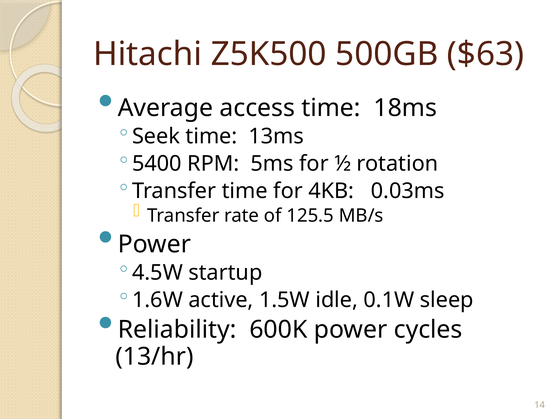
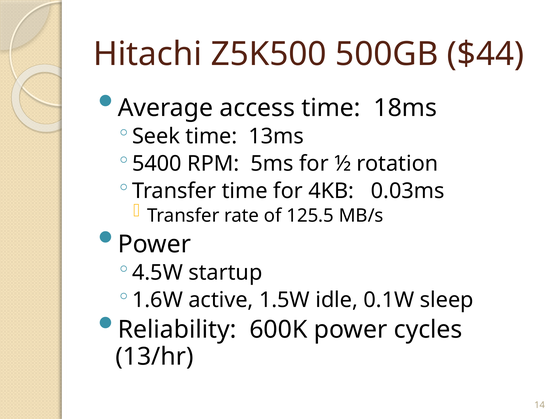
$63: $63 -> $44 (486, 54)
